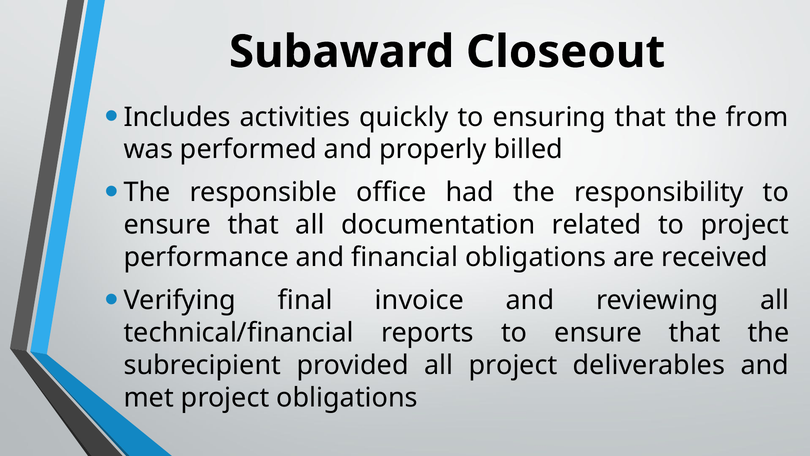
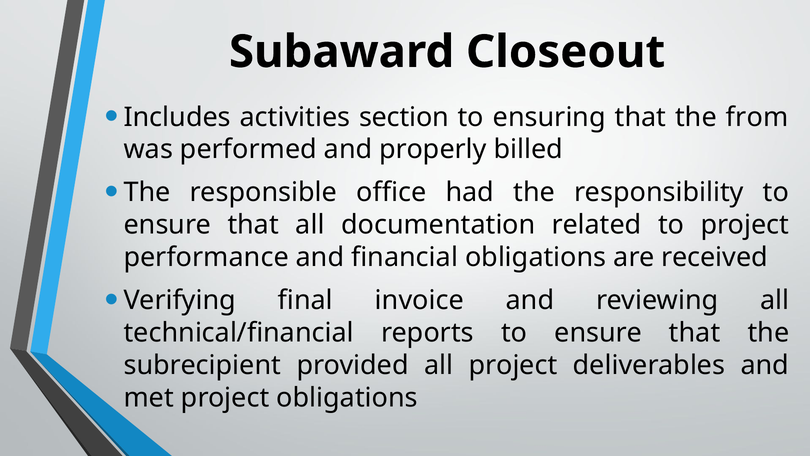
quickly: quickly -> section (404, 117)
